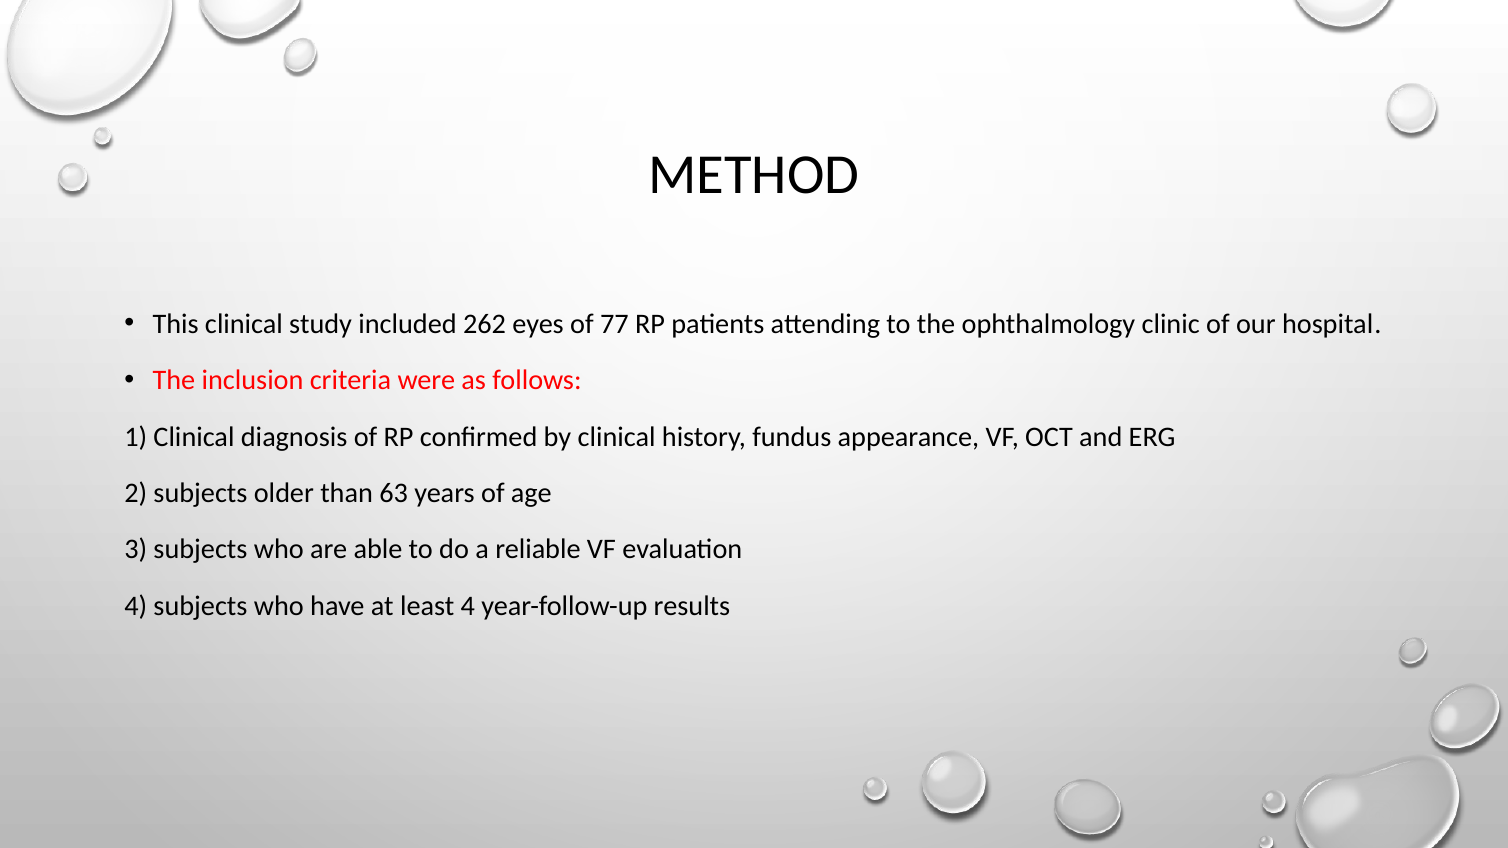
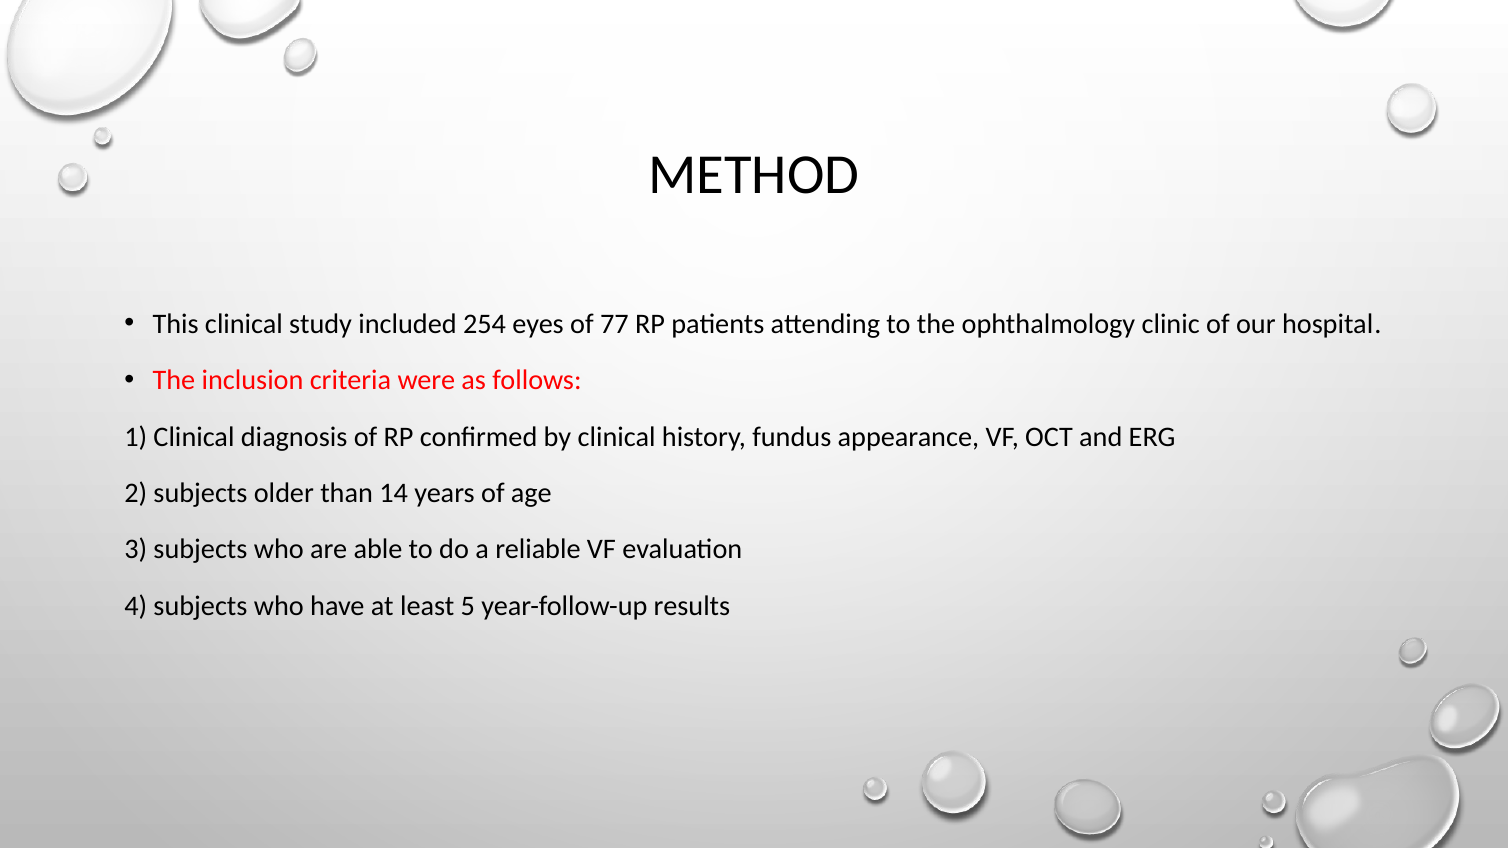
262: 262 -> 254 (485, 324)
63: 63 -> 14 (394, 493)
least 4: 4 -> 5 (468, 606)
